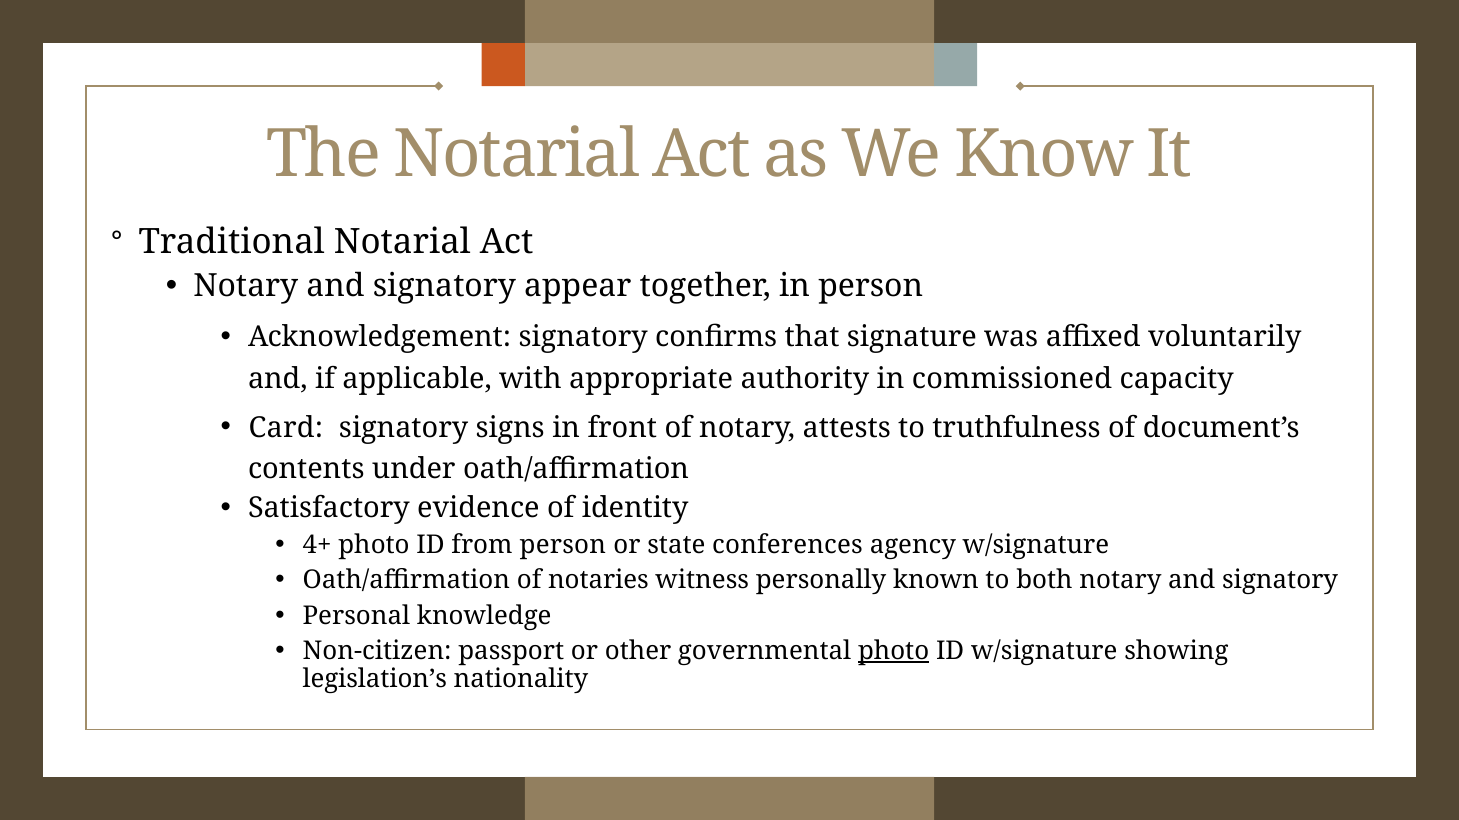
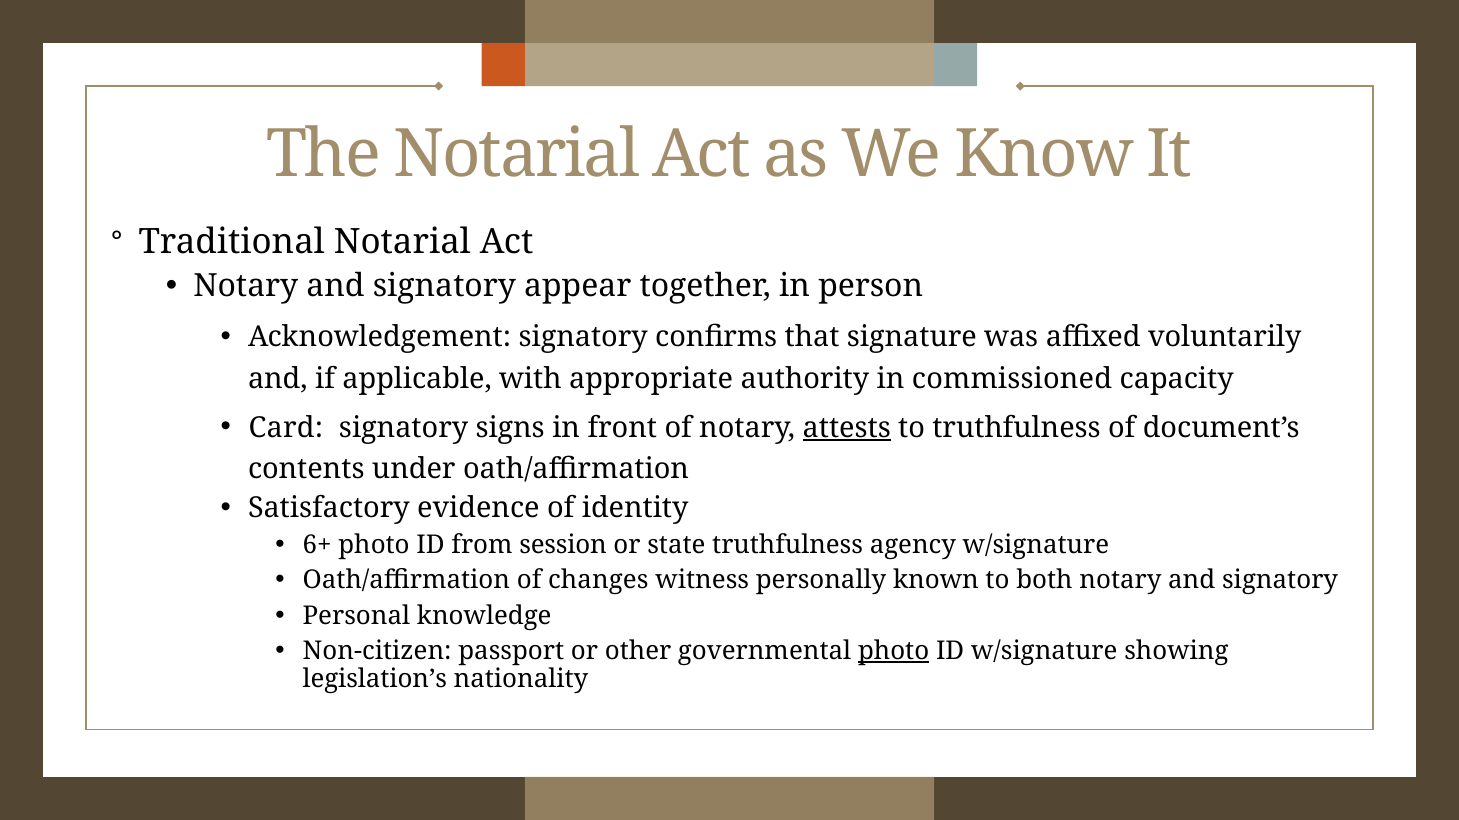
attests underline: none -> present (847, 428)
4+: 4+ -> 6+ (317, 545)
from person: person -> session (563, 545)
state conferences: conferences -> truthfulness (788, 545)
notaries: notaries -> changes (598, 581)
